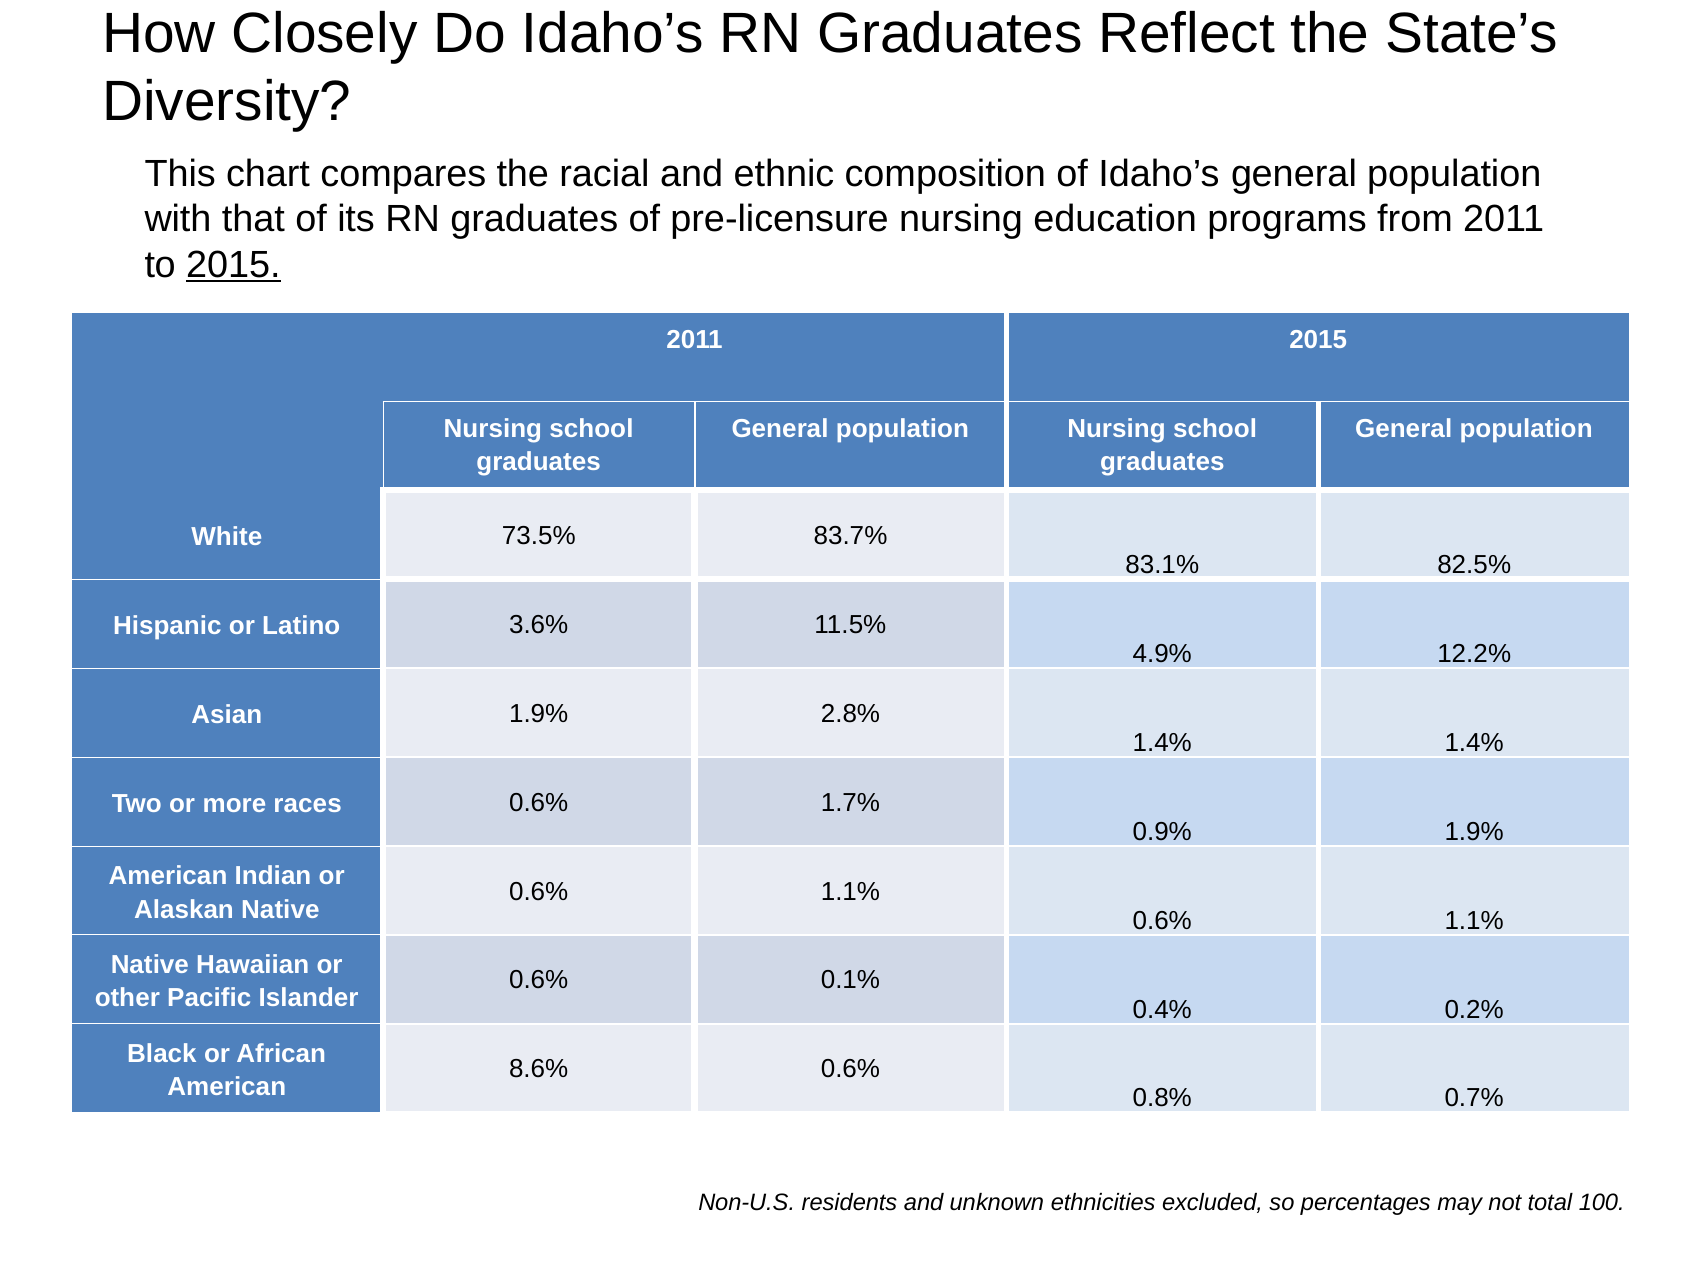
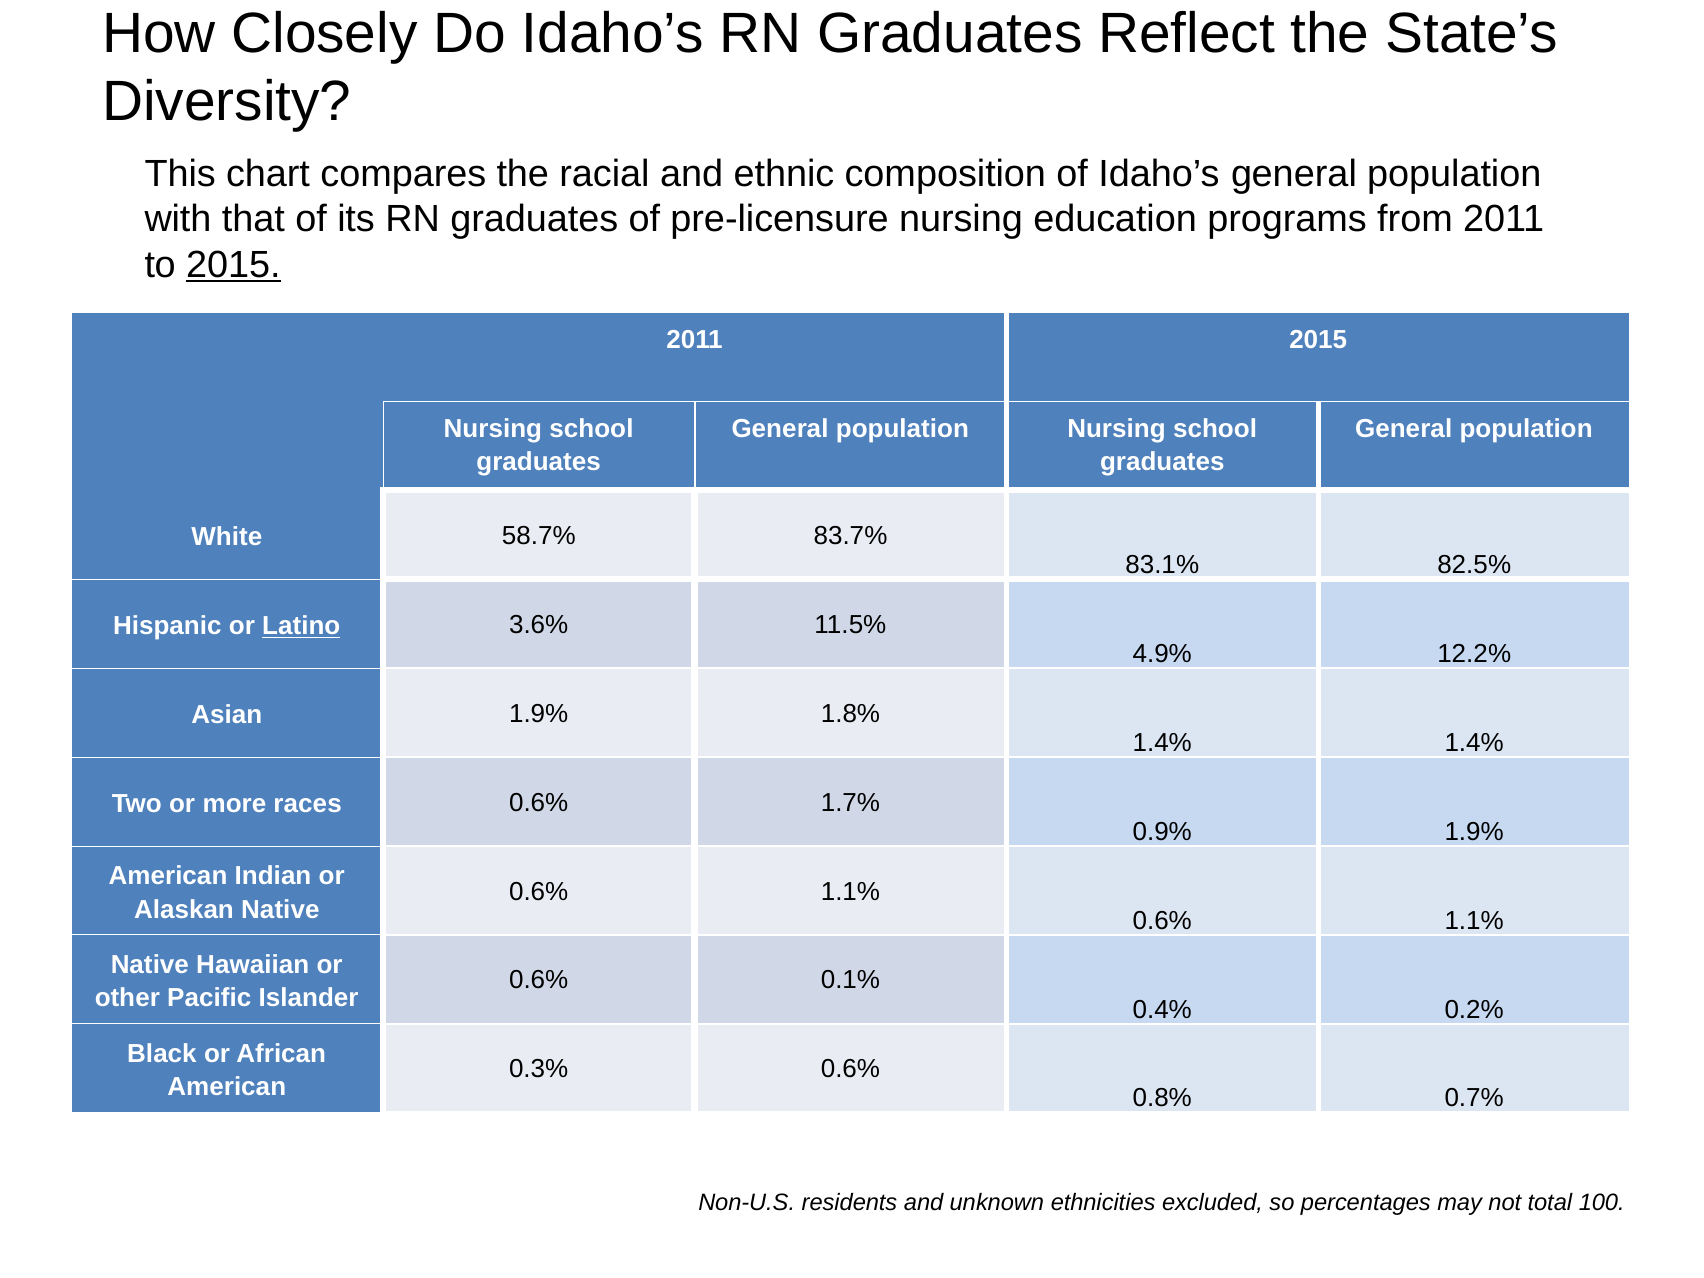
73.5%: 73.5% -> 58.7% (539, 536)
Latino underline: none -> present (301, 626)
2.8%: 2.8% -> 1.8% (850, 714)
8.6%: 8.6% -> 0.3% (539, 1069)
